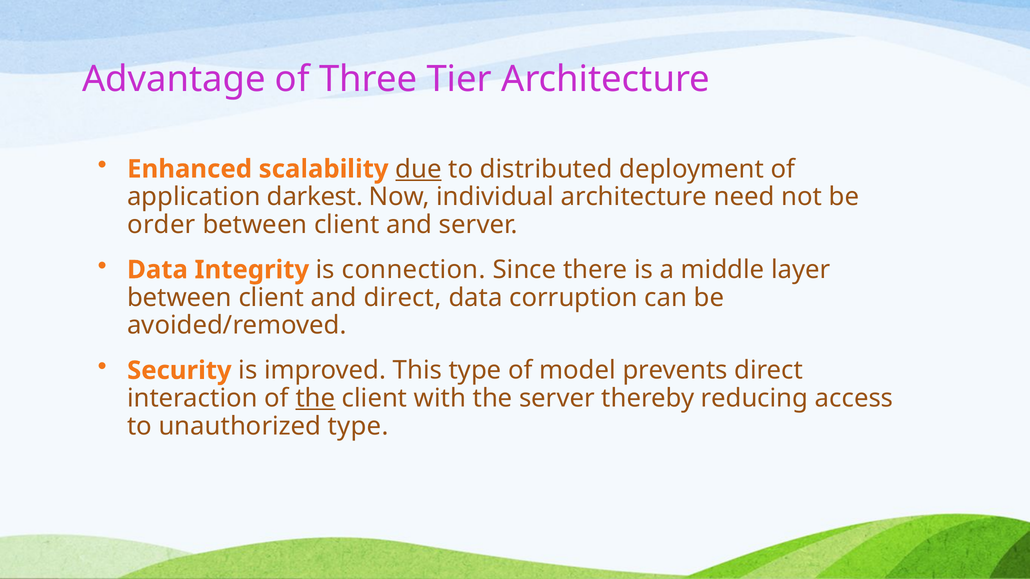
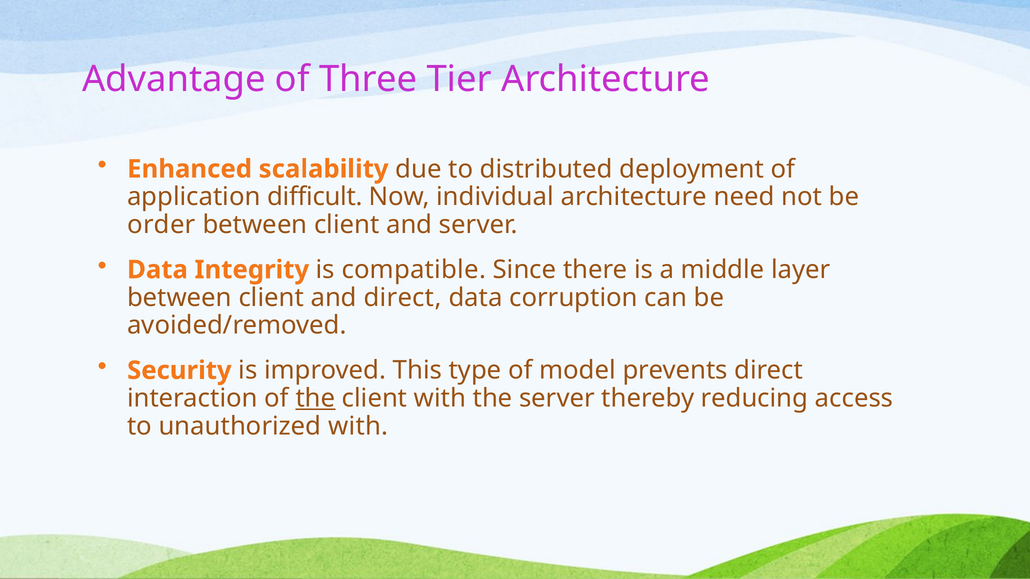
due underline: present -> none (418, 169)
darkest: darkest -> difficult (315, 197)
connection: connection -> compatible (414, 270)
unauthorized type: type -> with (358, 426)
